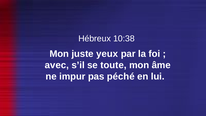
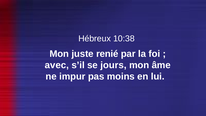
yeux: yeux -> renié (107, 54)
toute: toute -> jours (113, 65)
péché: péché -> moins (121, 76)
